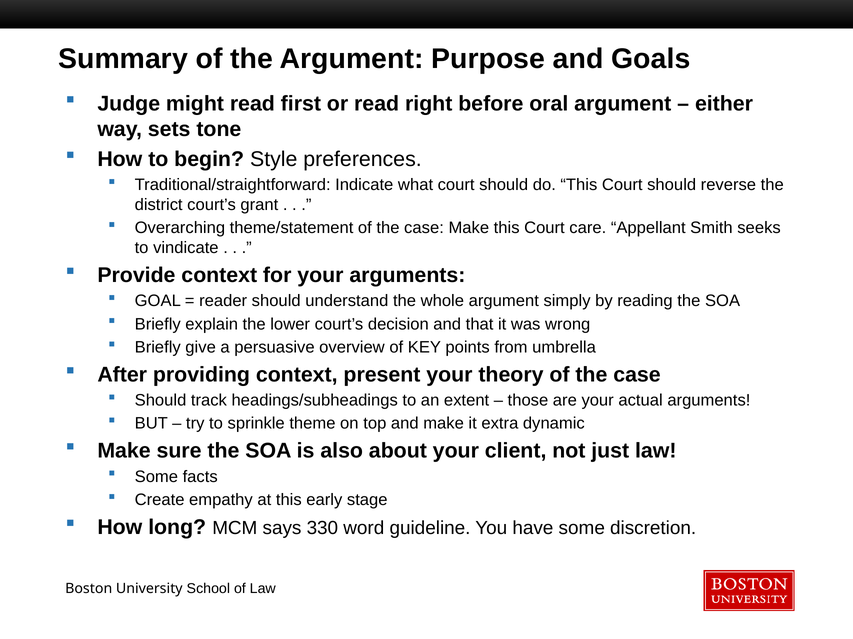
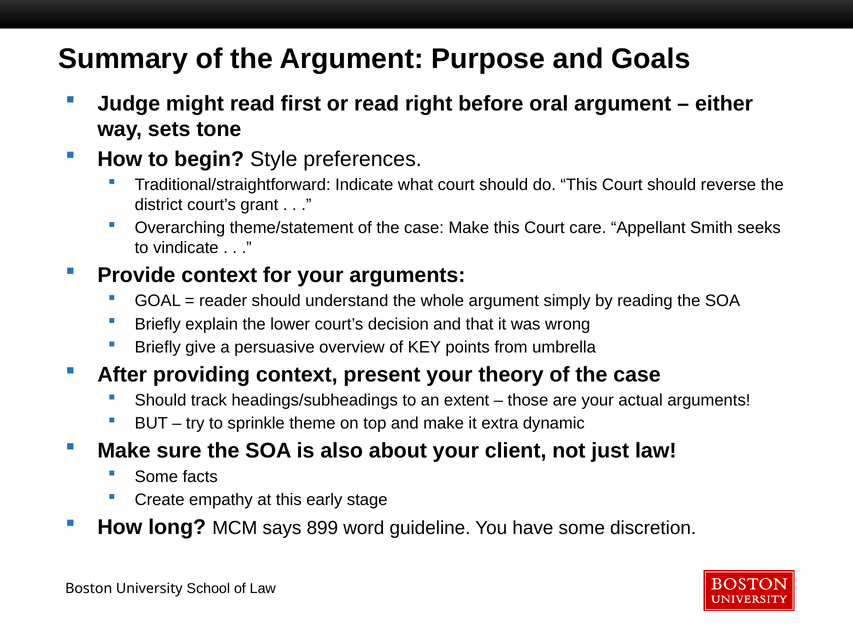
330: 330 -> 899 (322, 528)
